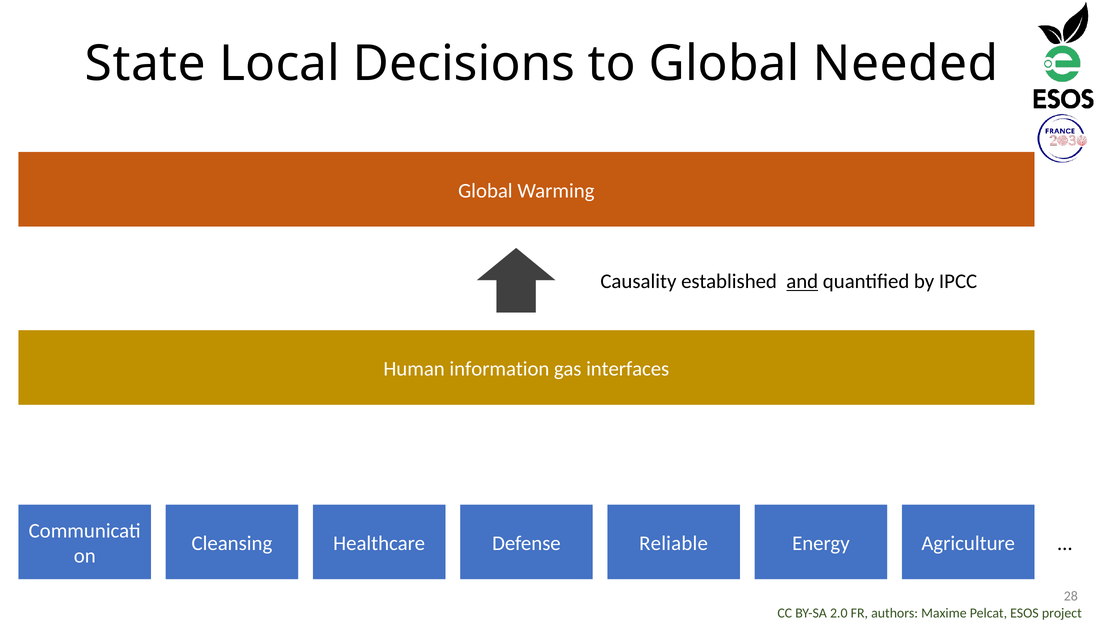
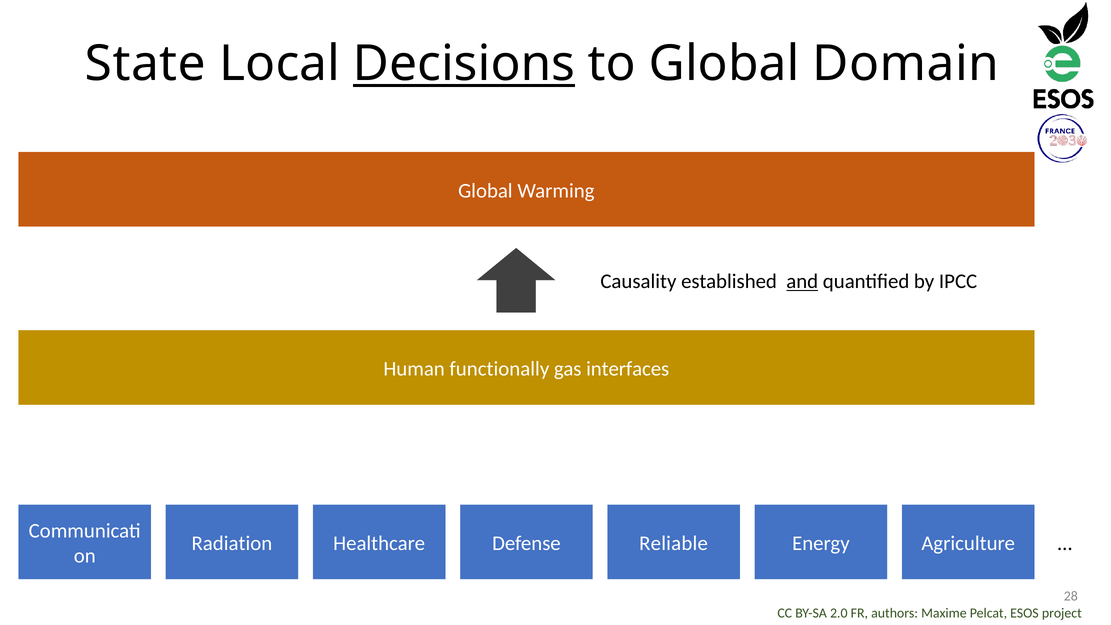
Decisions underline: none -> present (464, 64)
Needed: Needed -> Domain (906, 64)
information: information -> functionally (499, 369)
Cleansing: Cleansing -> Radiation (232, 543)
